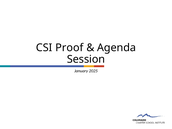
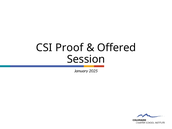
Agenda: Agenda -> Offered (117, 48)
